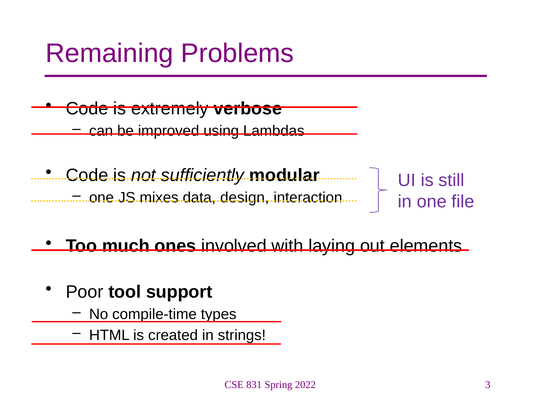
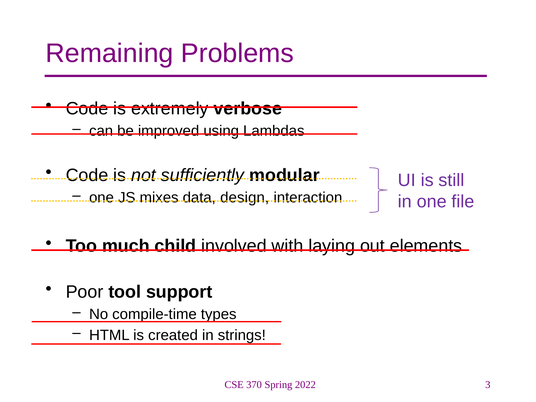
ones: ones -> child (175, 246)
831: 831 -> 370 (254, 385)
